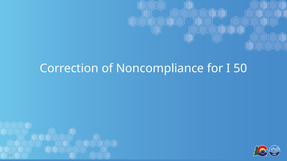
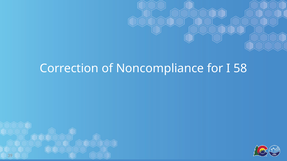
50: 50 -> 58 (240, 69)
